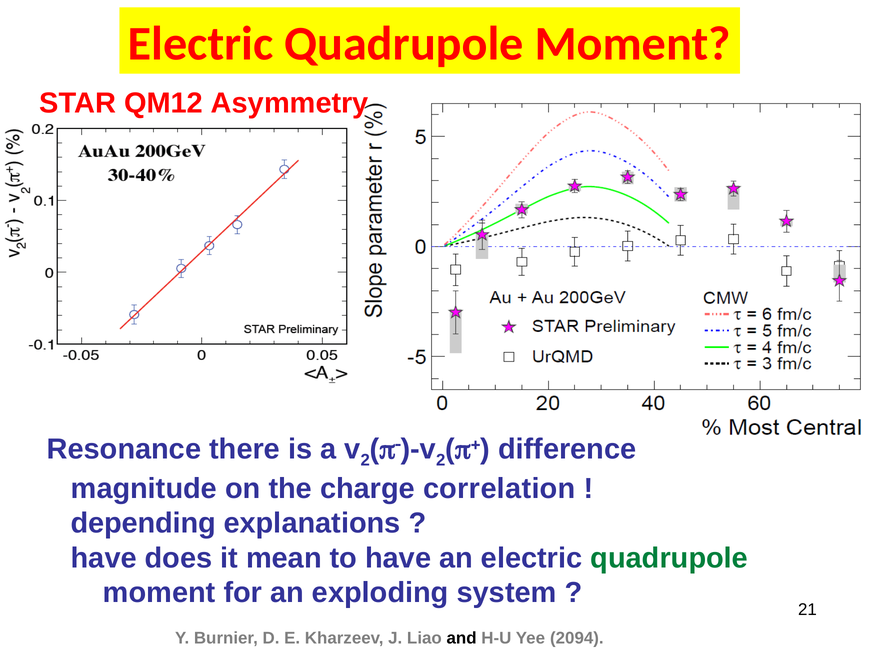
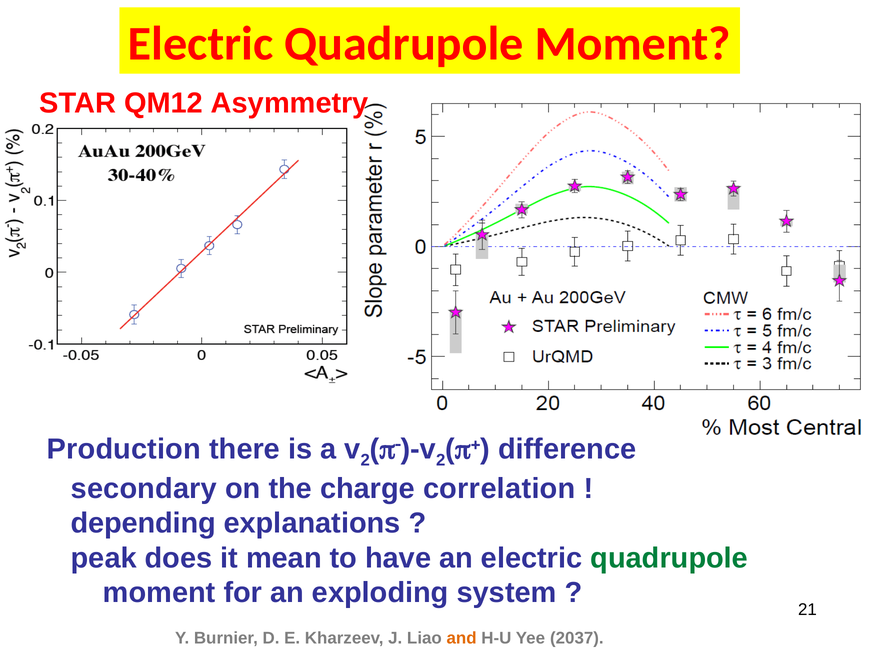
Resonance: Resonance -> Production (124, 449)
magnitude: magnitude -> secondary (144, 488)
have: have -> peak (104, 558)
and colour: black -> orange (462, 638)
2094: 2094 -> 2037 (577, 638)
